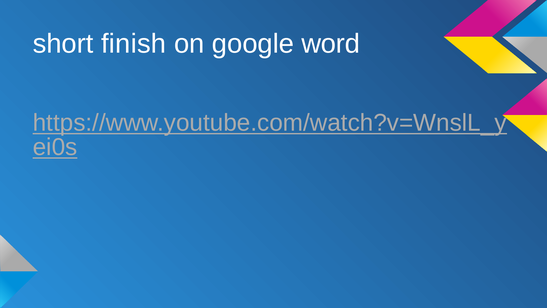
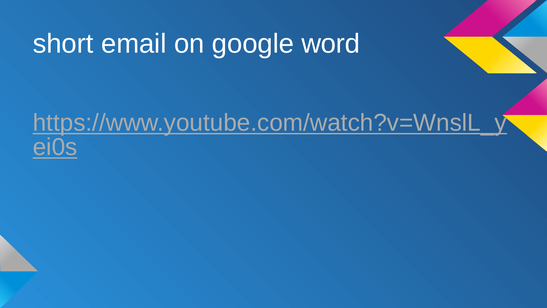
finish: finish -> email (134, 44)
